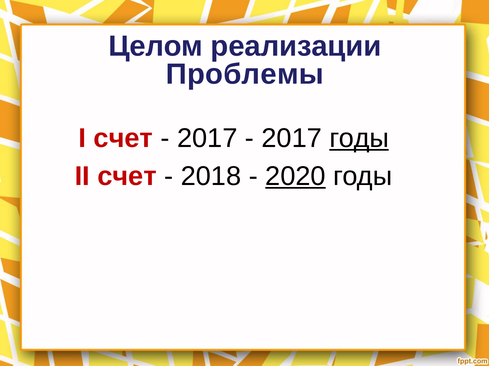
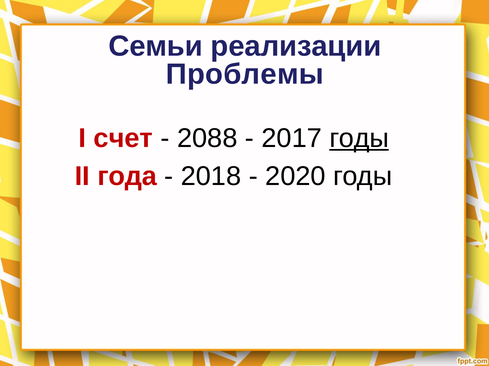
Целом: Целом -> Семьи (156, 46)
2017: 2017 -> 2088 (207, 139)
II счет: счет -> года (127, 177)
2020 underline: present -> none (295, 177)
